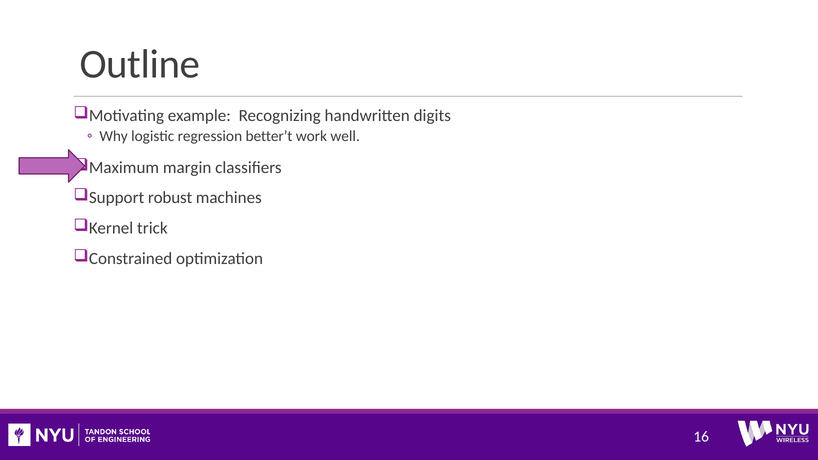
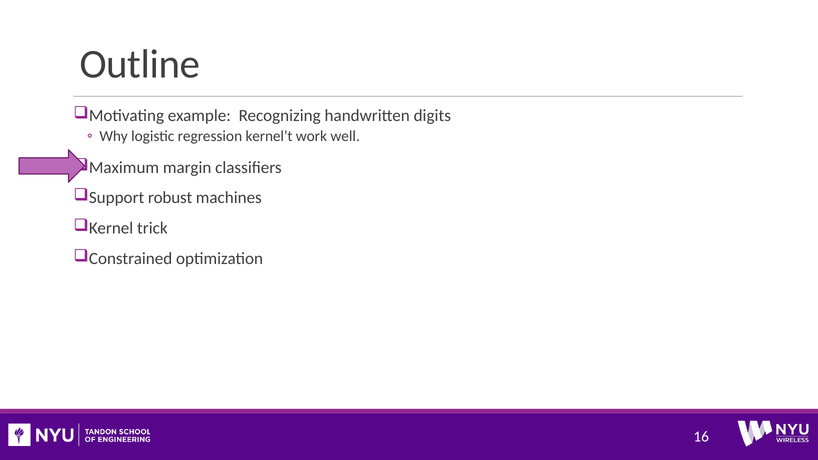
better’t: better’t -> kernel’t (269, 136)
